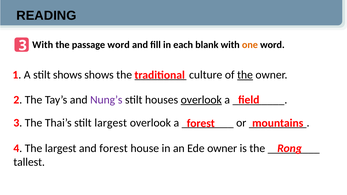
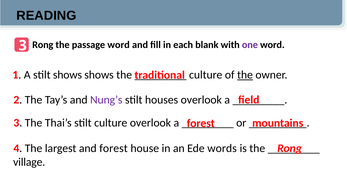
With: With -> Rong (43, 45)
one colour: orange -> purple (250, 45)
overlook underline: present -> none (201, 100)
stilt largest: largest -> culture (111, 123)
Ede owner: owner -> words (222, 148)
tallest: tallest -> village (29, 162)
